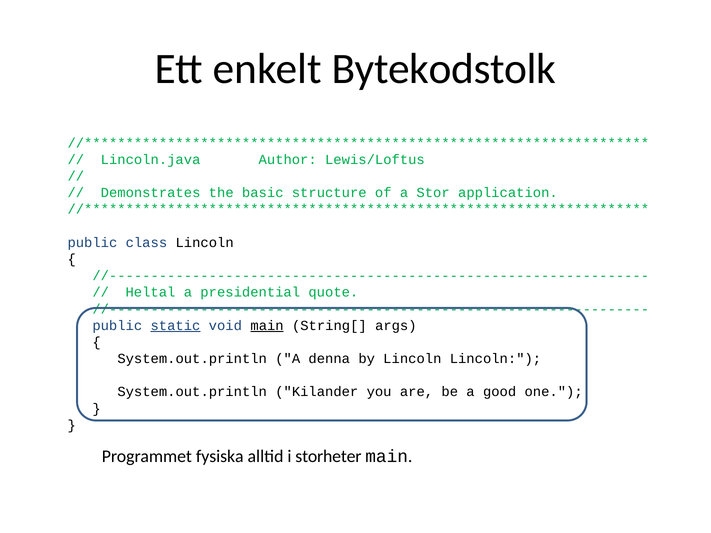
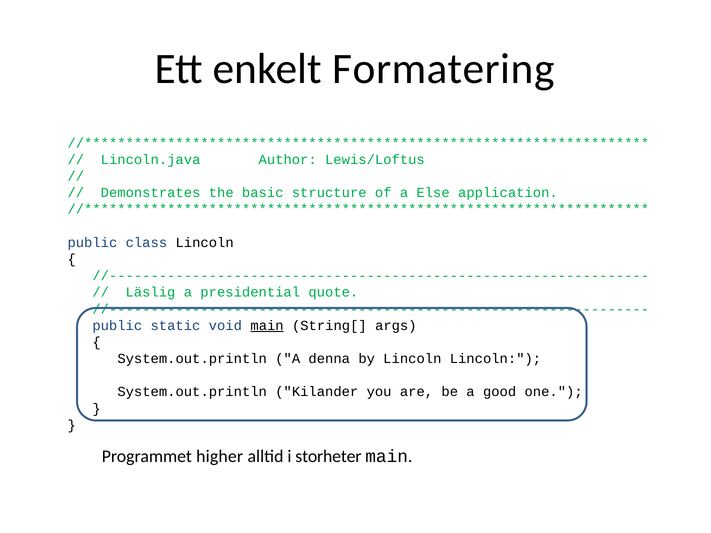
Bytekodstolk: Bytekodstolk -> Formatering (443, 69)
Stor: Stor -> Else (433, 193)
Heltal: Heltal -> Läslig (150, 293)
static underline: present -> none (175, 326)
fysiska: fysiska -> higher (220, 457)
